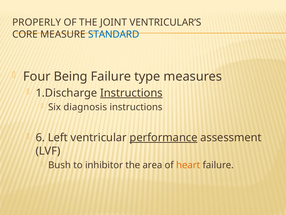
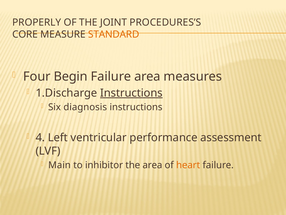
VENTRICULAR’S: VENTRICULAR’S -> PROCEDURES’S (165, 22)
STANDARD colour: blue -> orange (114, 34)
Being: Being -> Begin (71, 76)
Failure type: type -> area (147, 76)
6: 6 -> 4 (40, 137)
performance underline: present -> none (164, 137)
Bush: Bush -> Main (59, 165)
